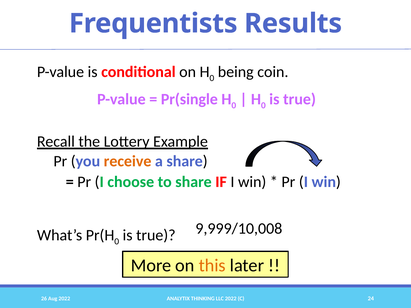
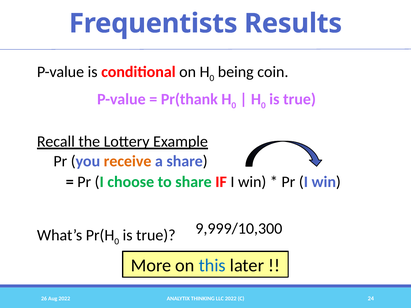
Pr(single: Pr(single -> Pr(thank (189, 99)
9,999/10,008: 9,999/10,008 -> 9,999/10,300 (239, 229)
this colour: orange -> blue (212, 266)
